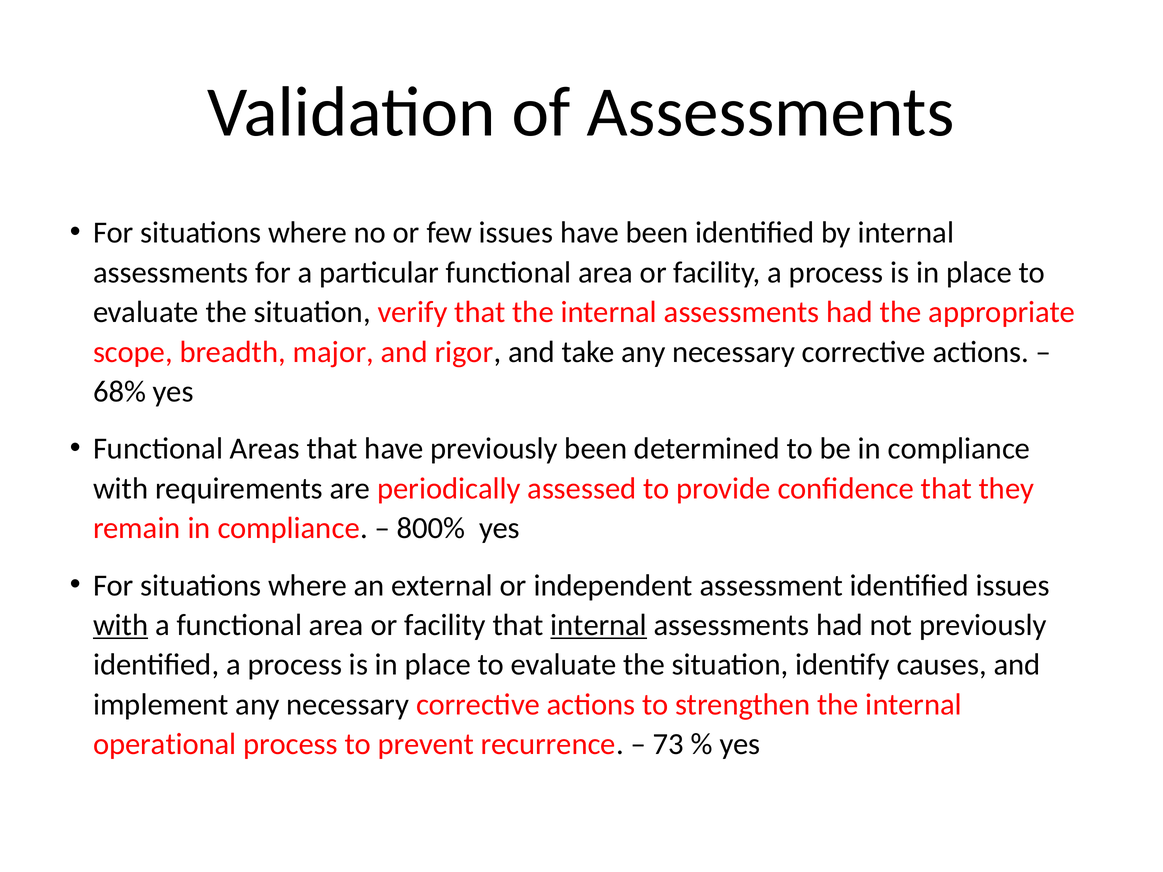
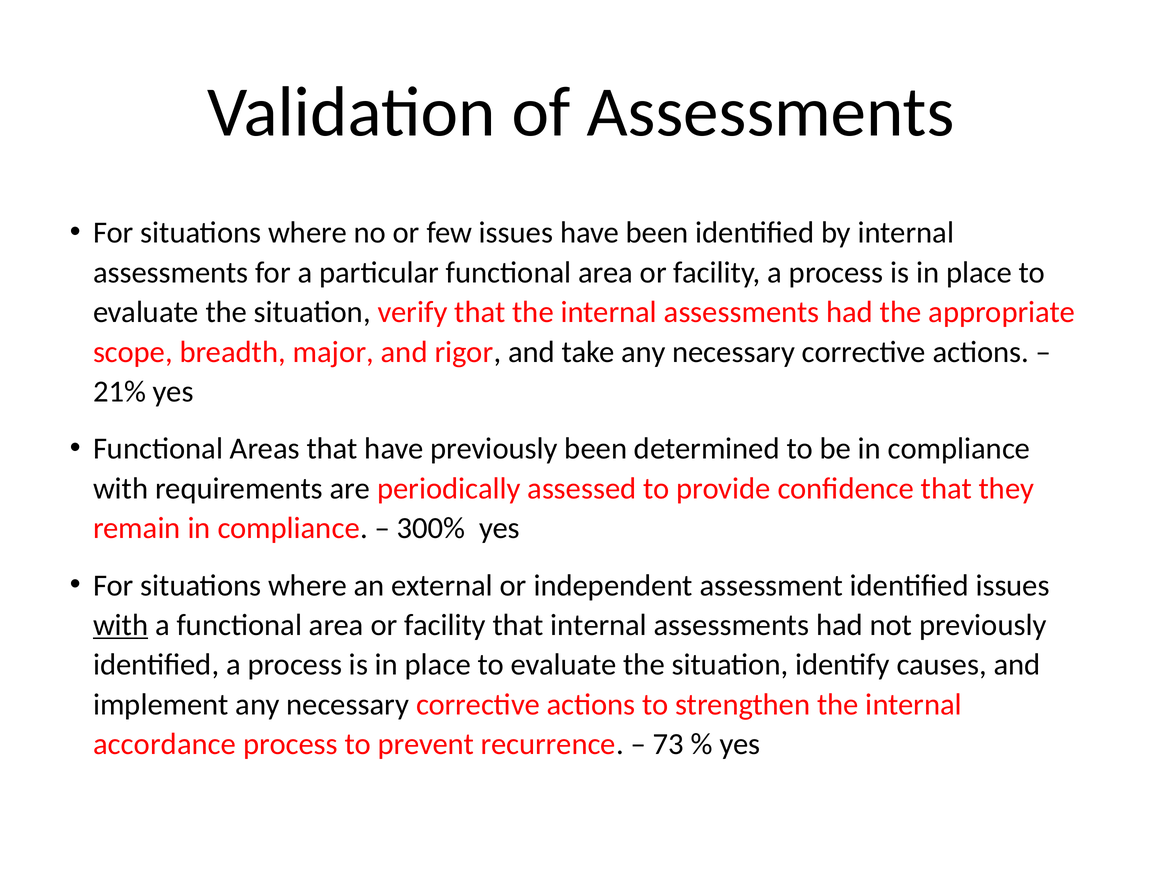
68%: 68% -> 21% (119, 392)
800%: 800% -> 300% (431, 528)
internal underline: present -> none (599, 625)
operational: operational -> accordance (165, 745)
